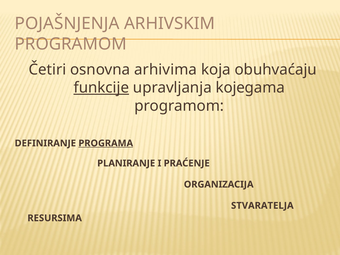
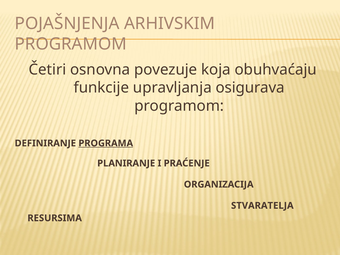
arhivima: arhivima -> povezuje (166, 70)
funkcije underline: present -> none (101, 88)
kojegama: kojegama -> osigurava (250, 88)
